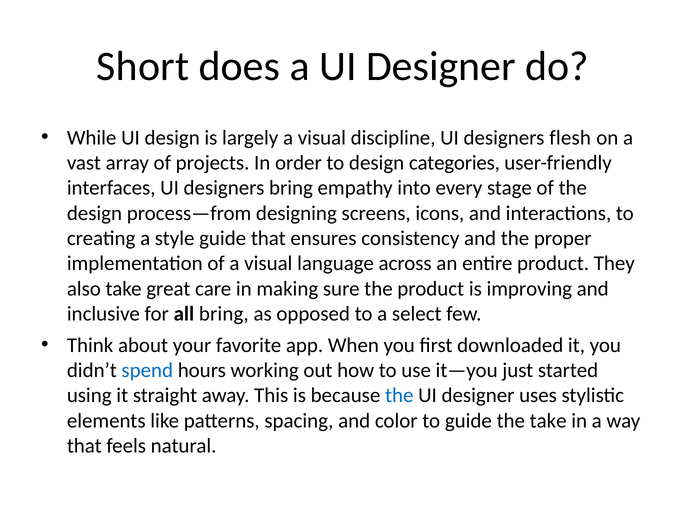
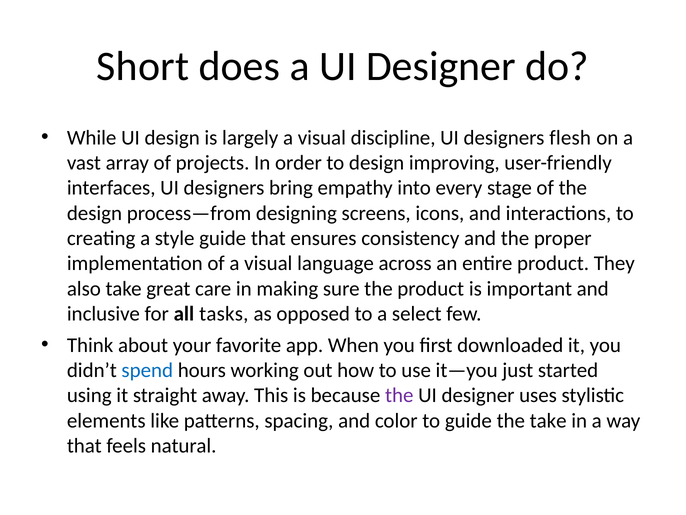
categories: categories -> improving (454, 163)
improving: improving -> important (529, 288)
all bring: bring -> tasks (224, 314)
the colour: blue -> purple (399, 395)
